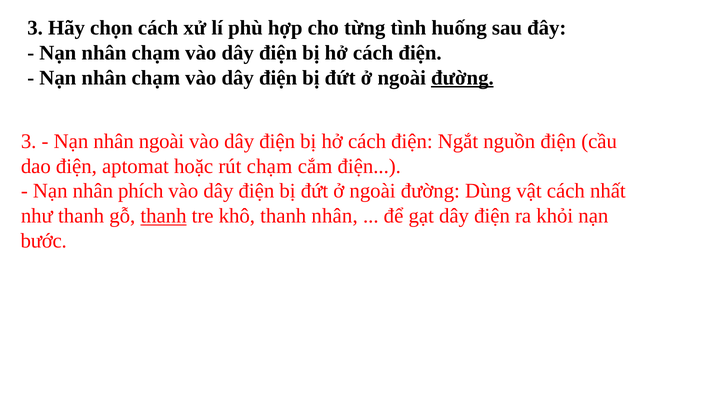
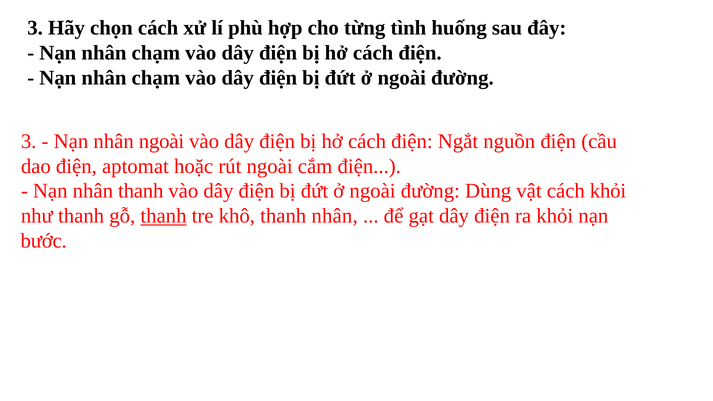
đường underline: present -> none (462, 78)
rút chạm: chạm -> ngoài (270, 166)
nhân phích: phích -> thanh (141, 191)
cách nhất: nhất -> khỏi (608, 191)
